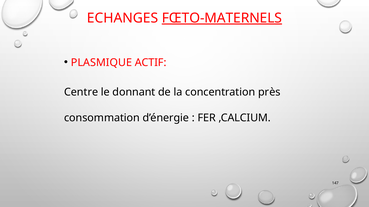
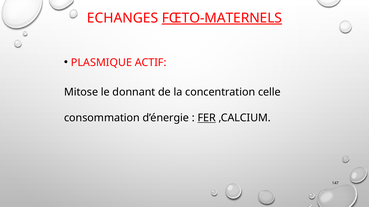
Centre: Centre -> Mitose (81, 92)
près: près -> celle (269, 92)
FER underline: none -> present (207, 118)
